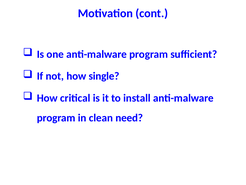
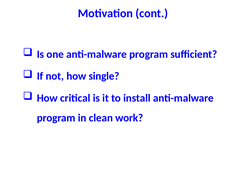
need: need -> work (129, 118)
